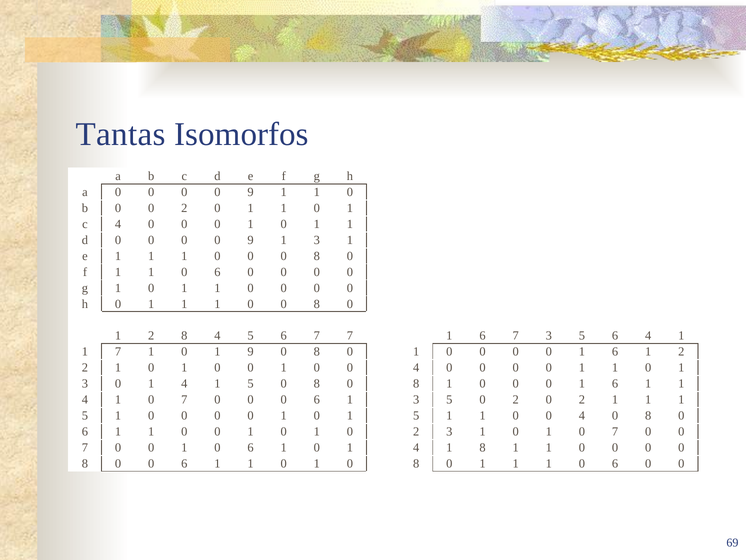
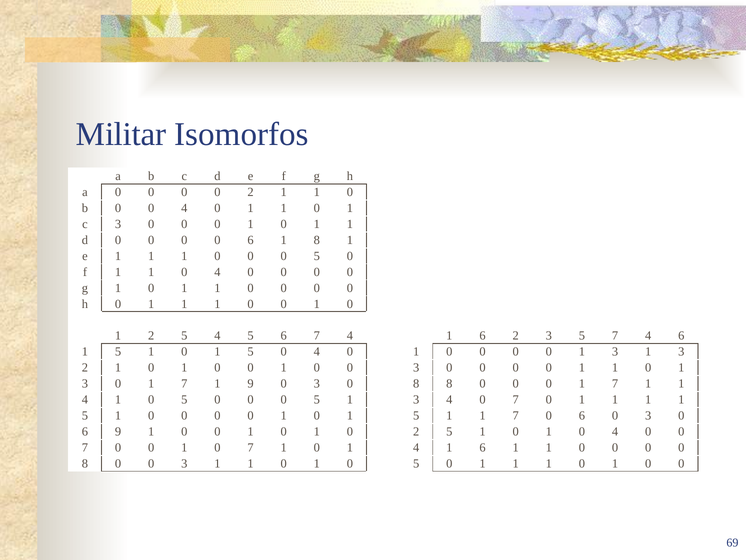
Tantas: Tantas -> Militar (121, 134)
9: 9 -> 2 (251, 192)
0 0 2: 2 -> 4 (184, 208)
c 4: 4 -> 3 (118, 224)
9: 9 -> 6 (251, 240)
3: 3 -> 8 (317, 240)
8: 8 -> 5 (317, 256)
6: 6 -> 4 (217, 272)
8: 8 -> 1 (317, 304)
1 2 8: 8 -> 5 (184, 336)
6 7 7: 7 -> 4 (350, 336)
1 6 7: 7 -> 2 (516, 336)
3 5 6: 6 -> 7 (615, 336)
1: 1 -> 6 (681, 336)
7: 7 -> 5 (118, 352)
9: 9 -> 5 (251, 352)
8: 8 -> 4 (317, 352)
6: 6 -> 3 (615, 352)
2: 2 -> 3 (681, 352)
4: 4 -> 3 (416, 367)
3 0 1 4: 4 -> 7 (184, 383)
5: 5 -> 9 (251, 383)
8: 8 -> 3 (317, 383)
0 8 1: 1 -> 8 (449, 383)
6: 6 -> 7 (615, 383)
4 1 0 7: 7 -> 5 (184, 399)
6: 6 -> 5 (317, 399)
1 3 5: 5 -> 4 (449, 399)
2: 2 -> 7 (516, 399)
2: 2 -> 1 (582, 399)
5 1 1 0: 0 -> 7 (516, 415)
4: 4 -> 6 (582, 415)
8: 8 -> 3 (648, 415)
1: 1 -> 9 (118, 431)
0 2 3: 3 -> 5 (449, 431)
0 1 0 7: 7 -> 4 (615, 431)
0 1 0 6: 6 -> 7 (251, 447)
1 4 1 8: 8 -> 6 (482, 447)
8 0 0 6: 6 -> 3 (184, 463)
0 1 0 8: 8 -> 5 (416, 463)
6: 6 -> 1 (615, 463)
